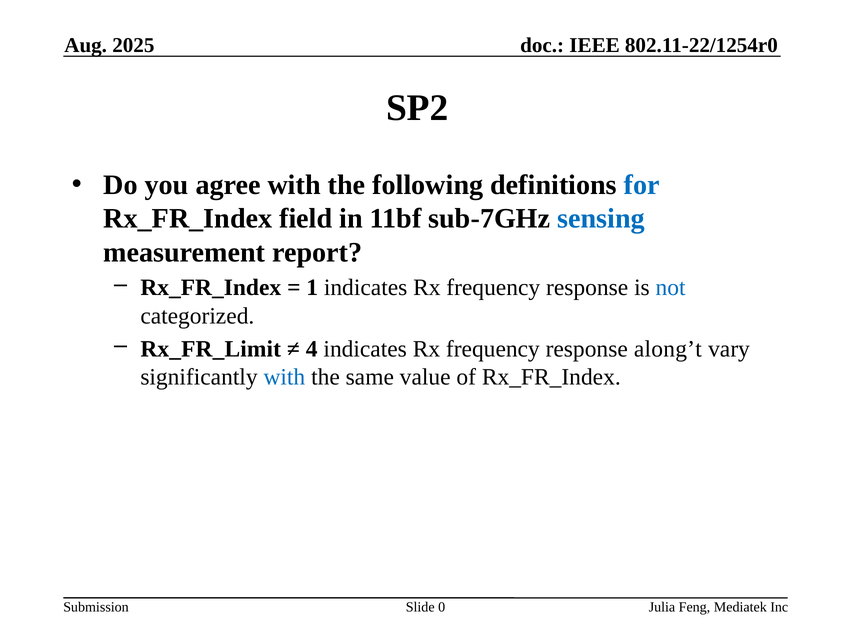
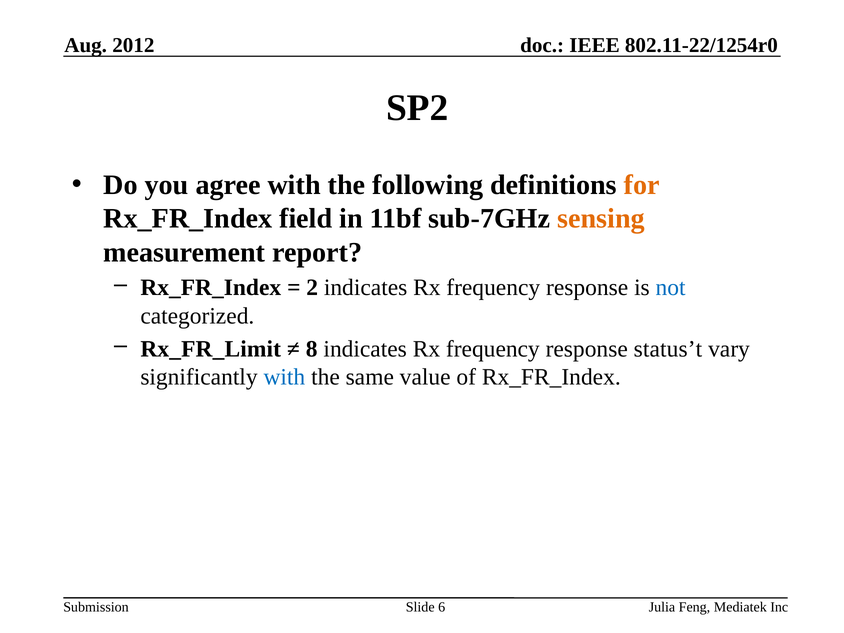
2025: 2025 -> 2012 (133, 45)
for colour: blue -> orange (642, 185)
sensing colour: blue -> orange (601, 219)
1: 1 -> 2 (312, 288)
4: 4 -> 8 (312, 349)
along’t: along’t -> status’t (668, 349)
0: 0 -> 6 (442, 607)
